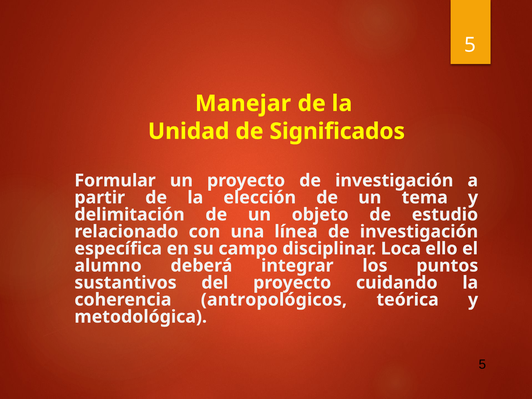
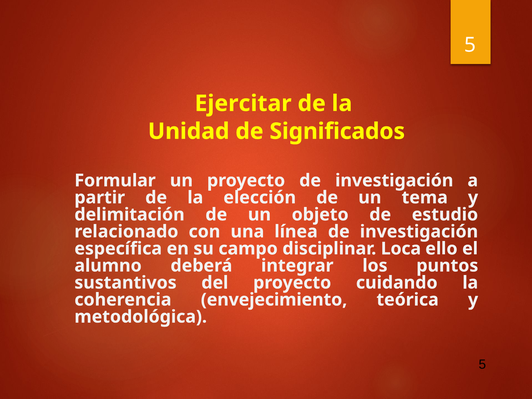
Manejar: Manejar -> Ejercitar (243, 103)
antropológicos: antropológicos -> envejecimiento (274, 300)
